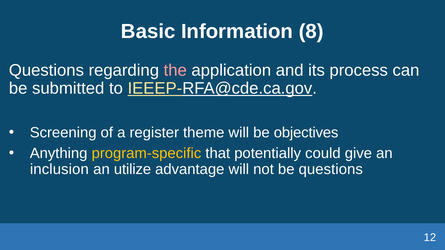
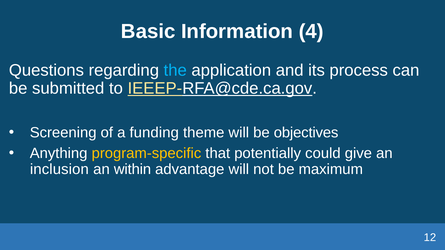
8: 8 -> 4 (311, 32)
the colour: pink -> light blue (175, 70)
register: register -> funding (154, 133)
utilize: utilize -> within (133, 169)
be questions: questions -> maximum (331, 169)
